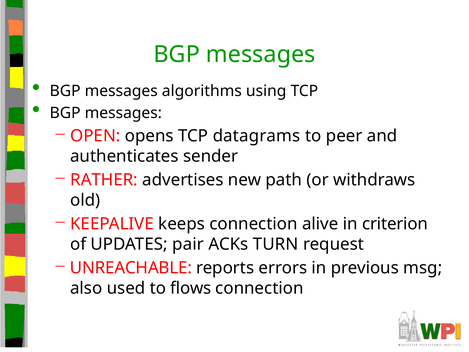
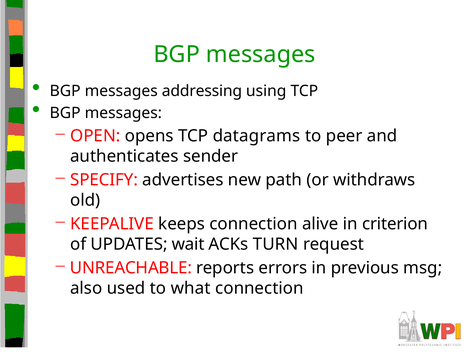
algorithms: algorithms -> addressing (202, 91)
RATHER: RATHER -> SPECIFY (104, 180)
pair: pair -> wait (188, 244)
flows: flows -> what (191, 288)
